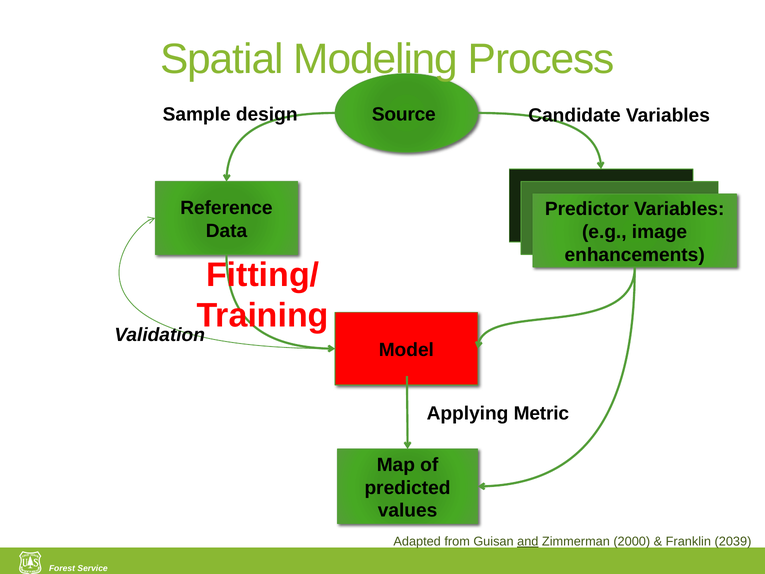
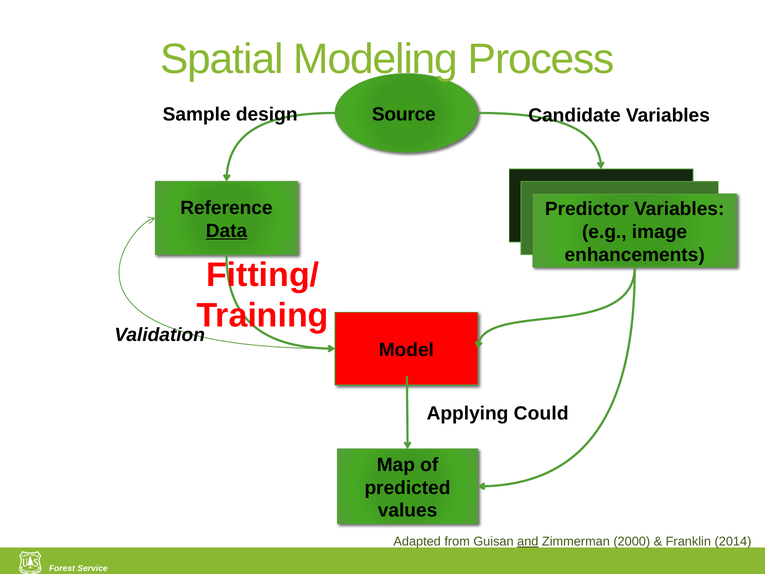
Data underline: none -> present (226, 231)
Metric: Metric -> Could (541, 413)
2039: 2039 -> 2014 (733, 541)
